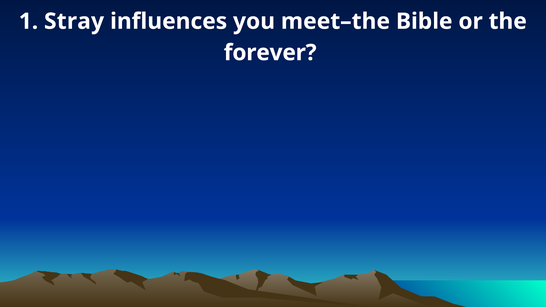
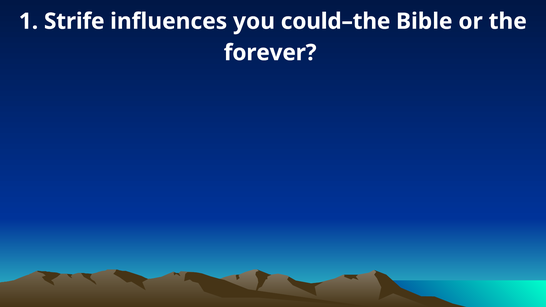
Stray: Stray -> Strife (74, 21)
meet–the: meet–the -> could–the (336, 21)
